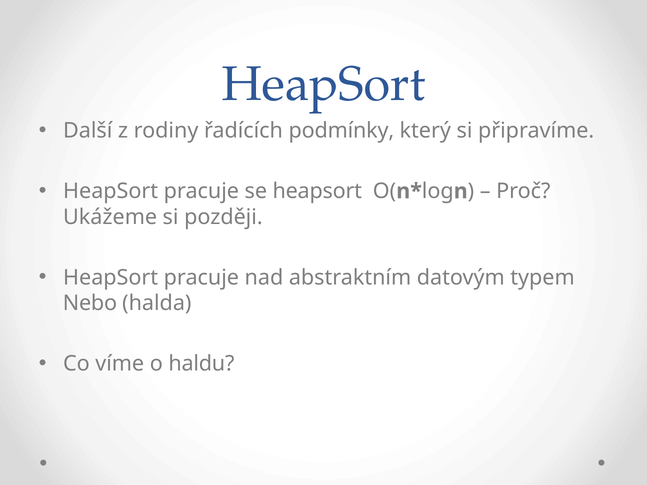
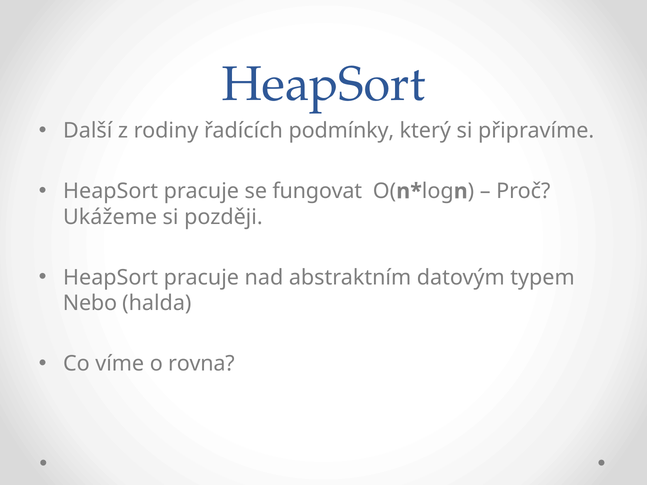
se heapsort: heapsort -> fungovat (317, 191)
haldu: haldu -> rovna (201, 364)
